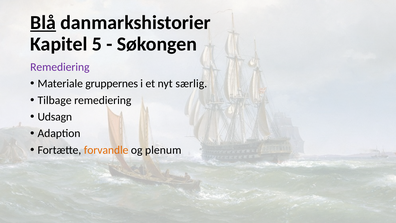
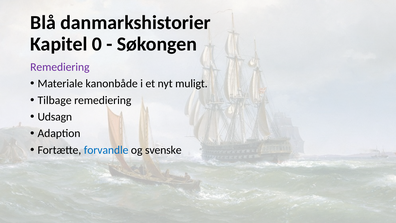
Blå underline: present -> none (43, 23)
5: 5 -> 0 (97, 44)
gruppernes: gruppernes -> kanonbåde (112, 84)
særlig: særlig -> muligt (191, 84)
forvandle colour: orange -> blue (106, 150)
plenum: plenum -> svenske (163, 150)
